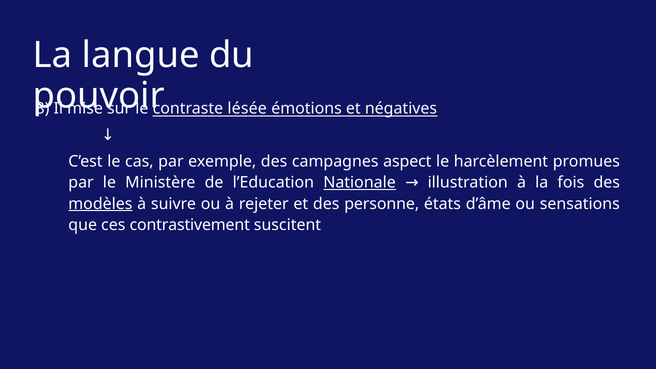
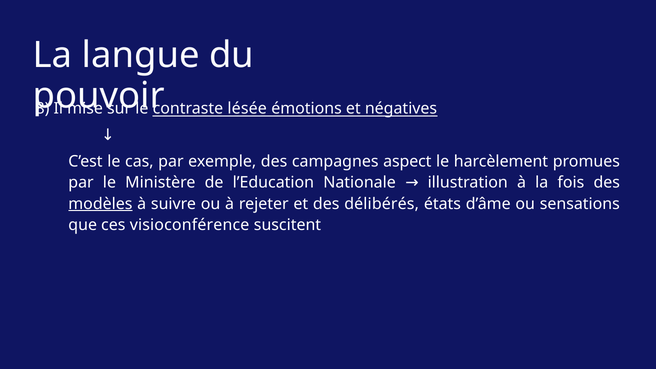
Nationale underline: present -> none (360, 183)
personne: personne -> délibérés (382, 204)
contrastivement: contrastivement -> visioconférence (190, 225)
